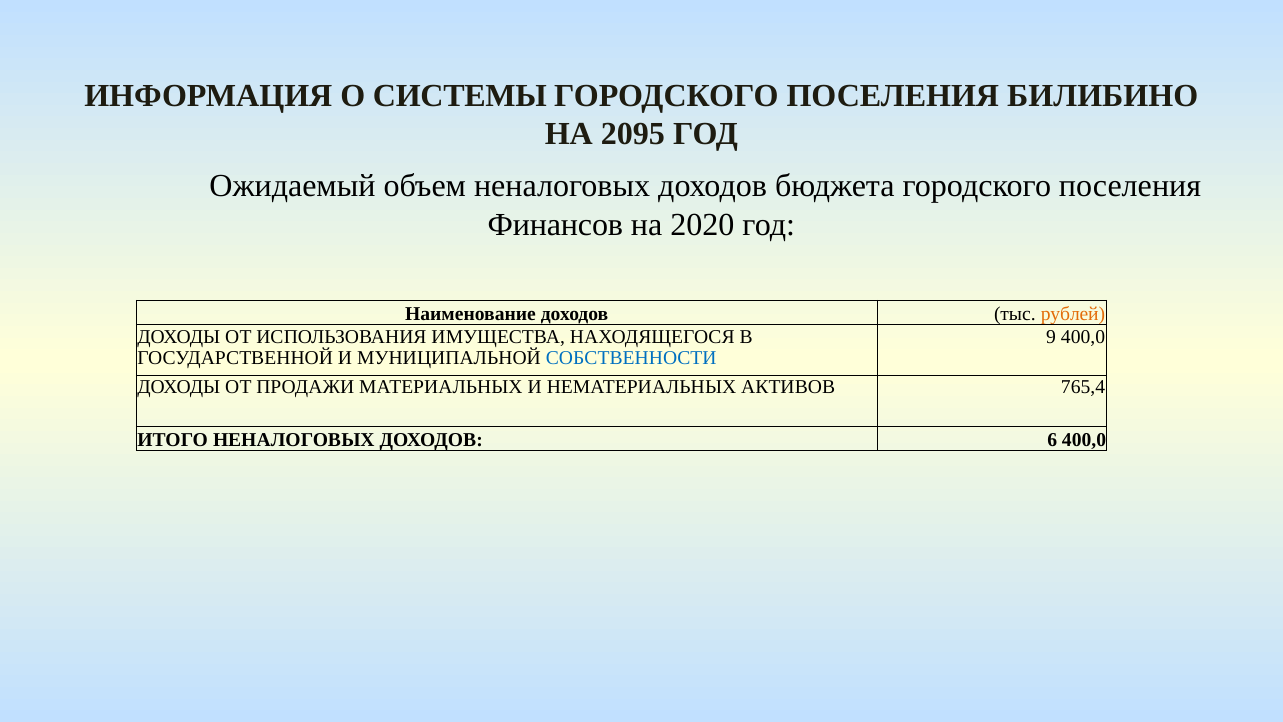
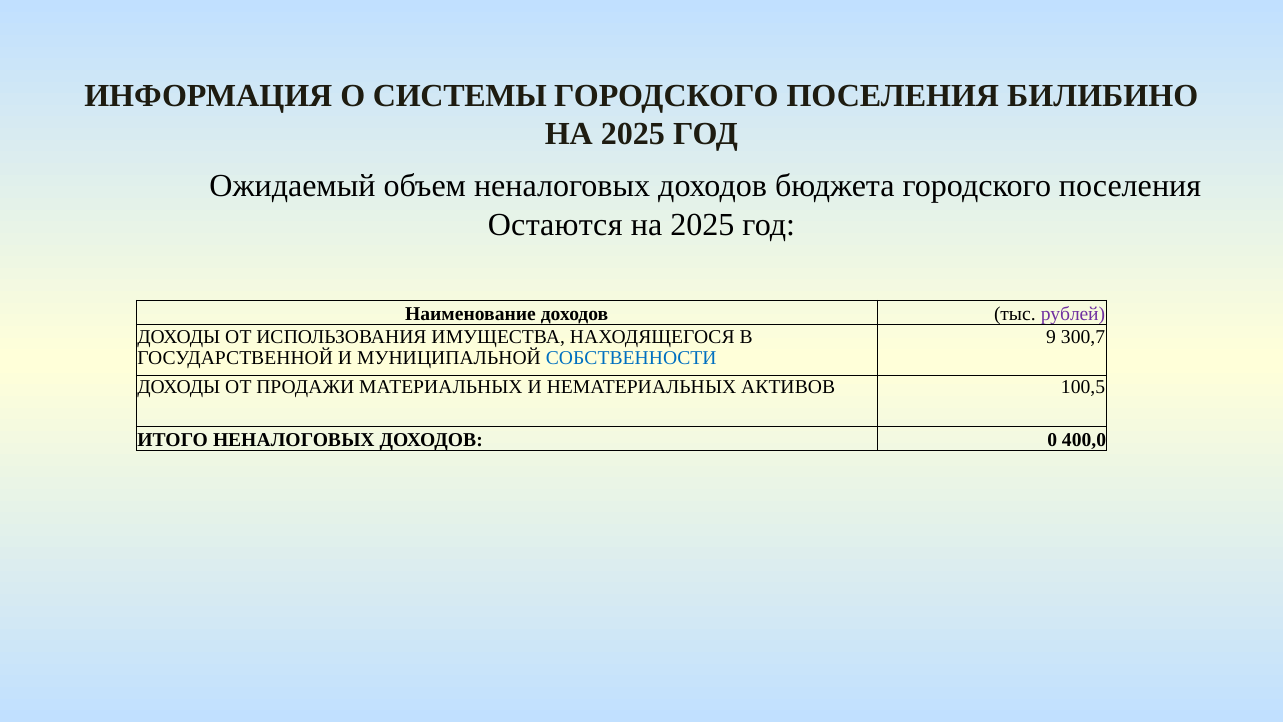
2095: 2095 -> 2025 (633, 134)
Финансов: Финансов -> Остаются (555, 225)
2020: 2020 -> 2025 (702, 225)
рублей colour: orange -> purple (1073, 314)
9 400,0: 400,0 -> 300,7 (1083, 336)
765,4: 765,4 -> 100,5 (1083, 387)
6: 6 -> 0 (1052, 440)
